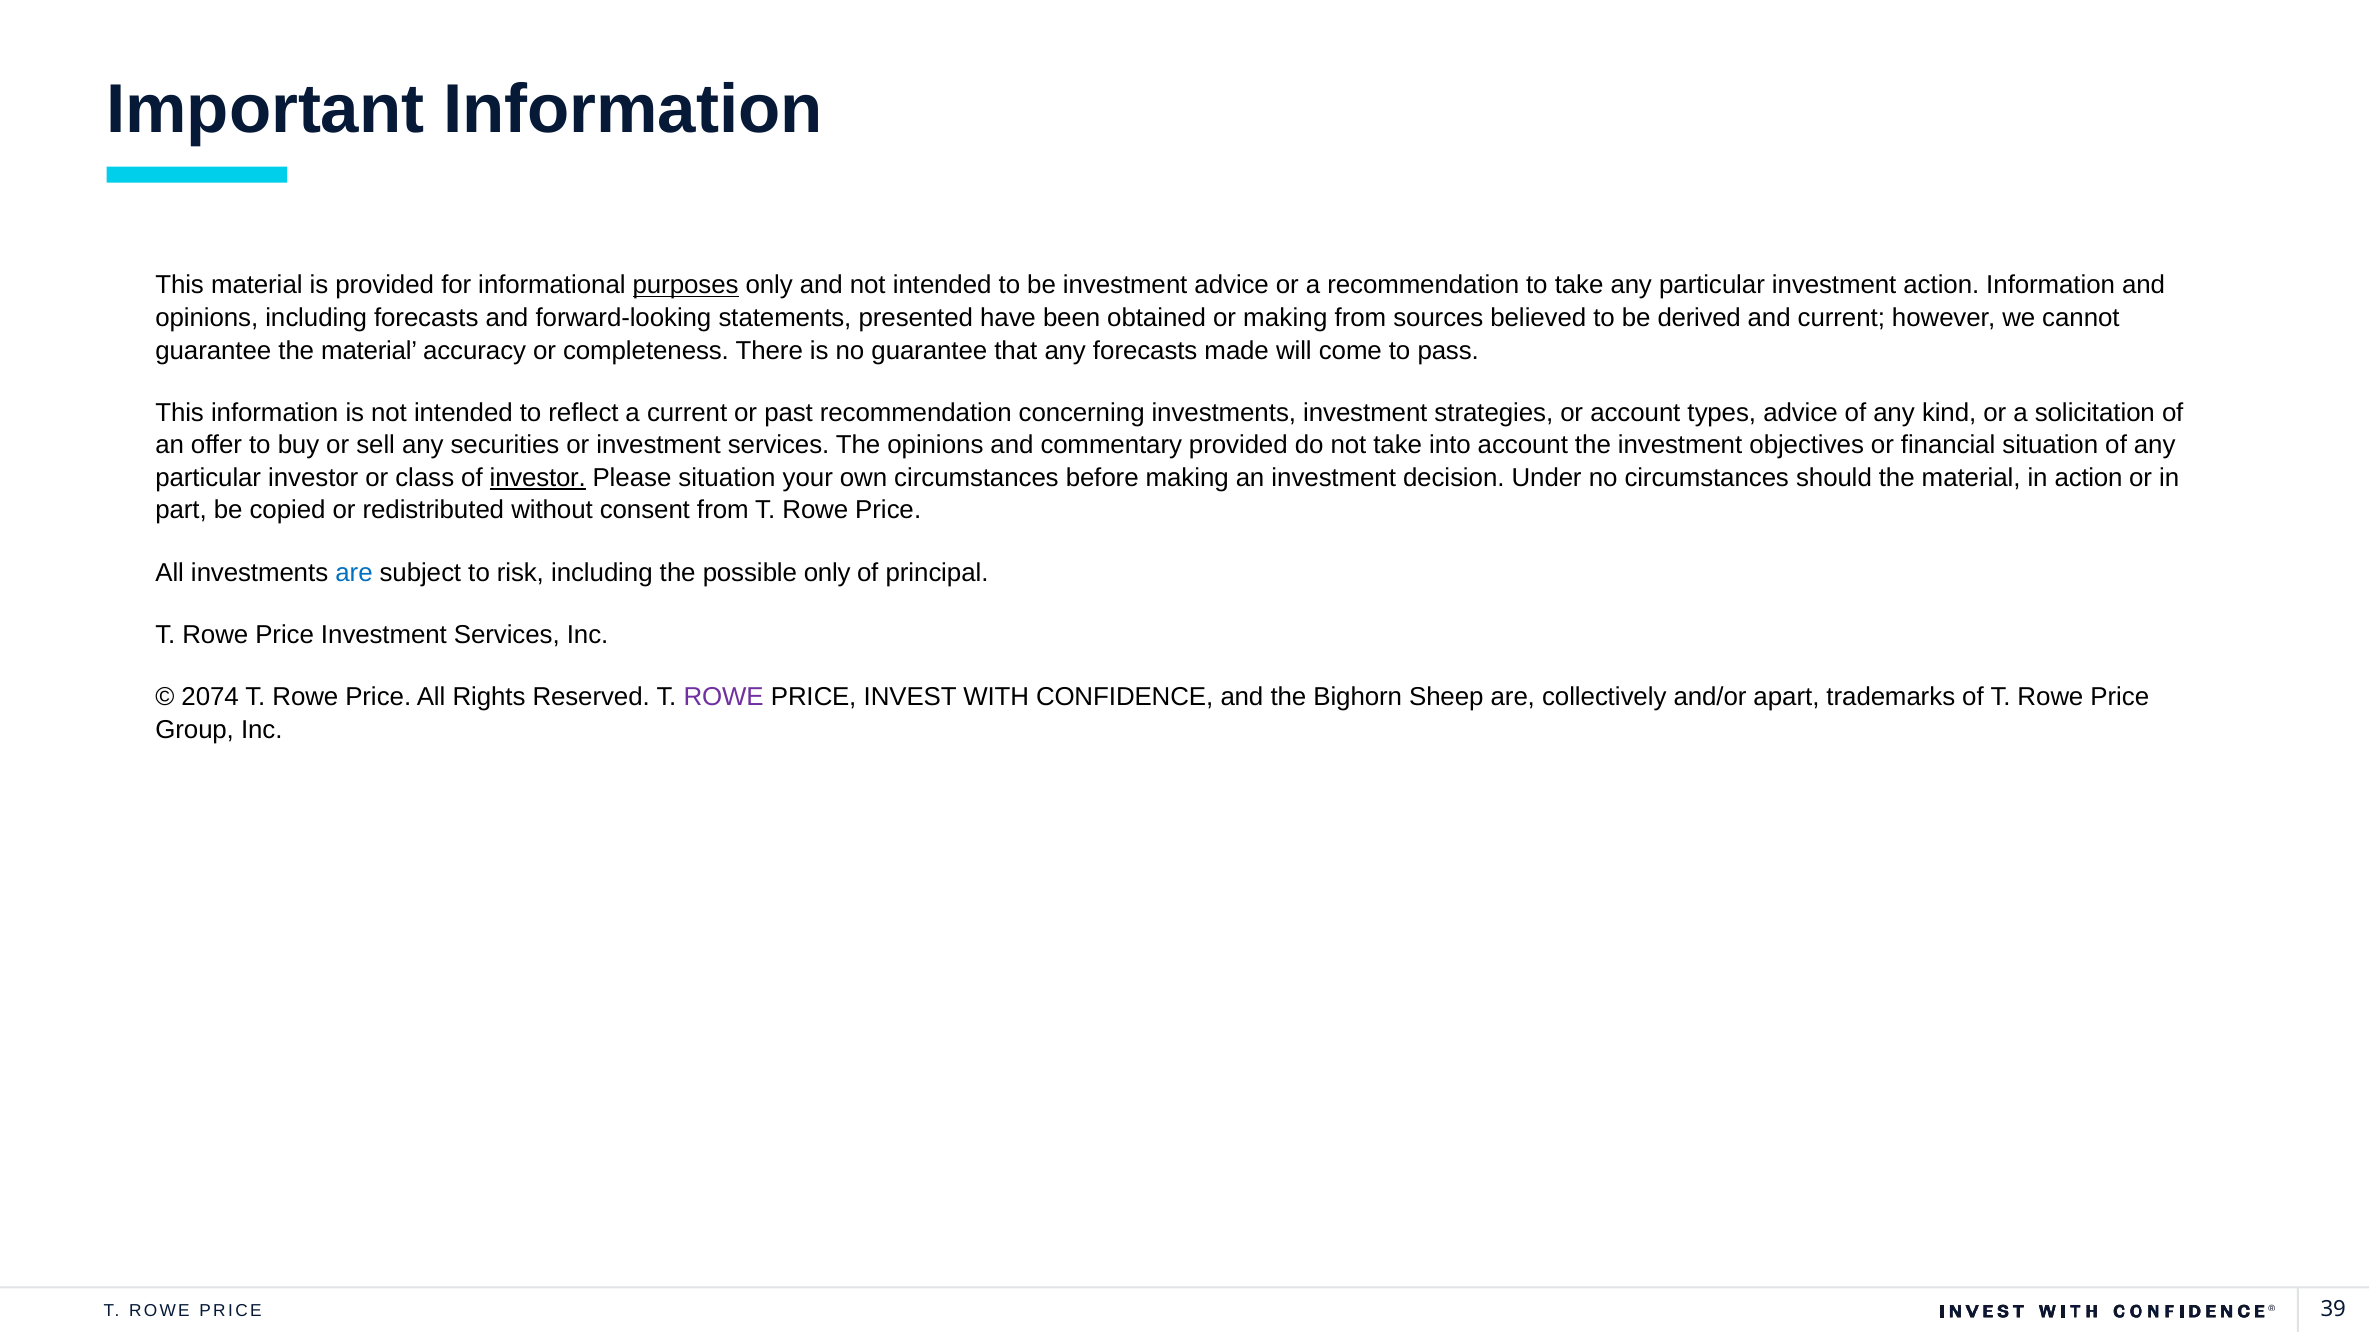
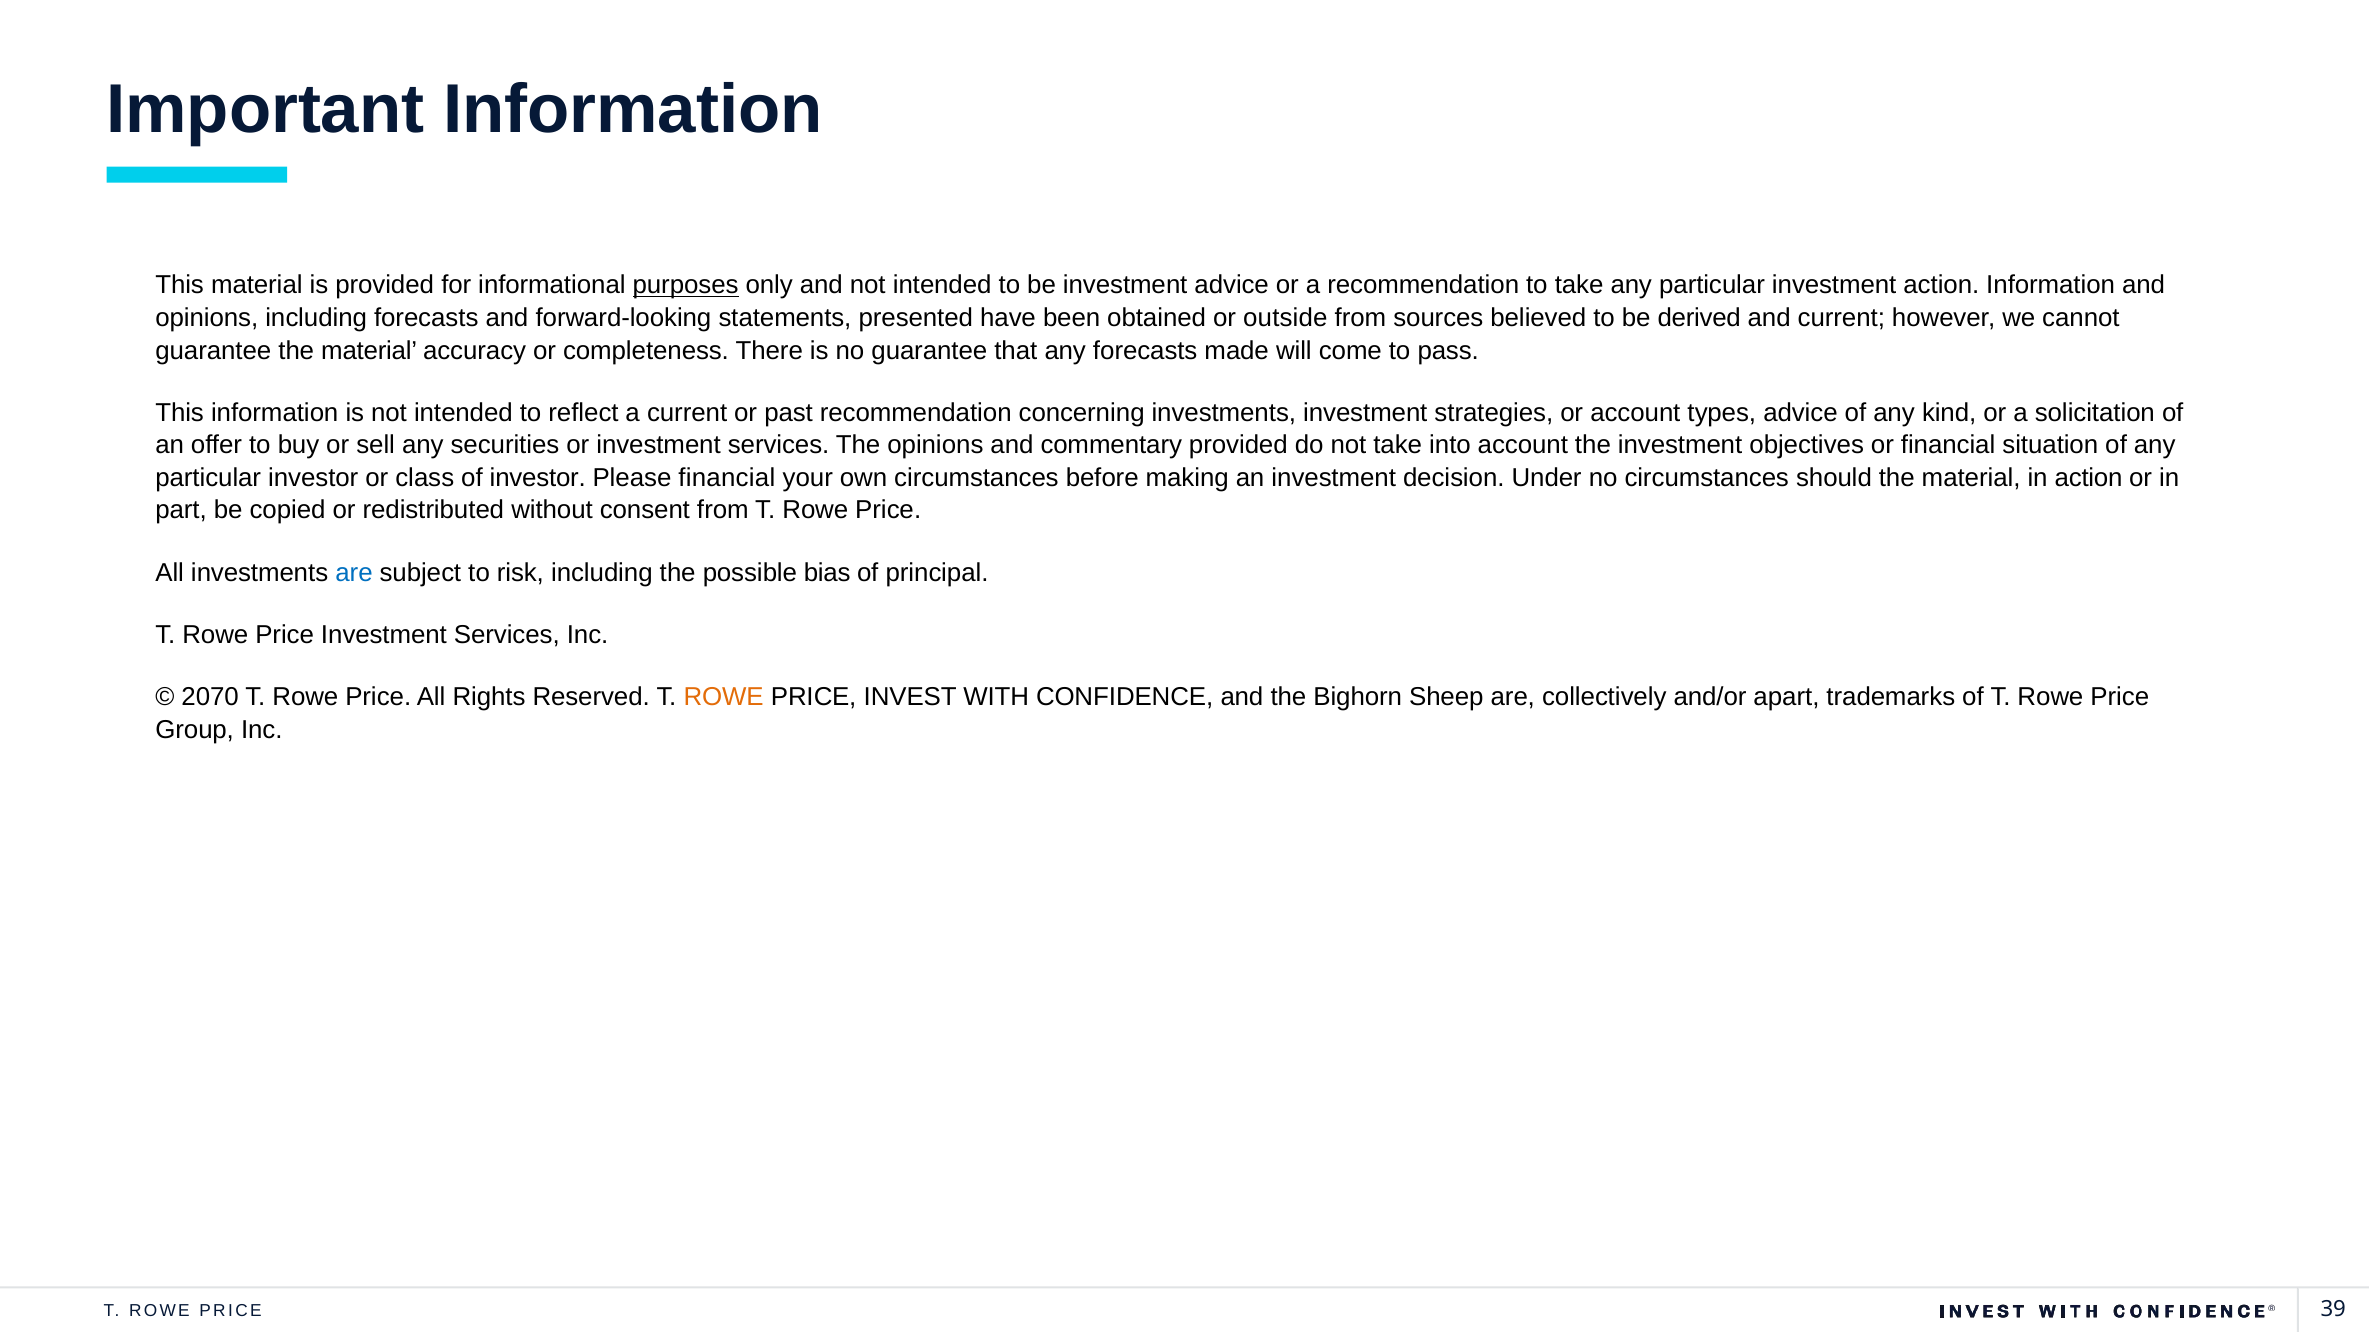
or making: making -> outside (1285, 318)
investor underline: present -> none (538, 478)
Please situation: situation -> financial (727, 478)
possible only: only -> bias (827, 573)
2074: 2074 -> 2070 (210, 697)
ROWE colour: purple -> orange (724, 697)
